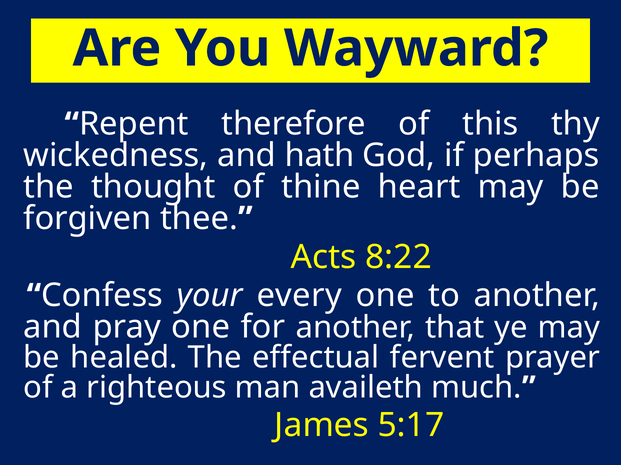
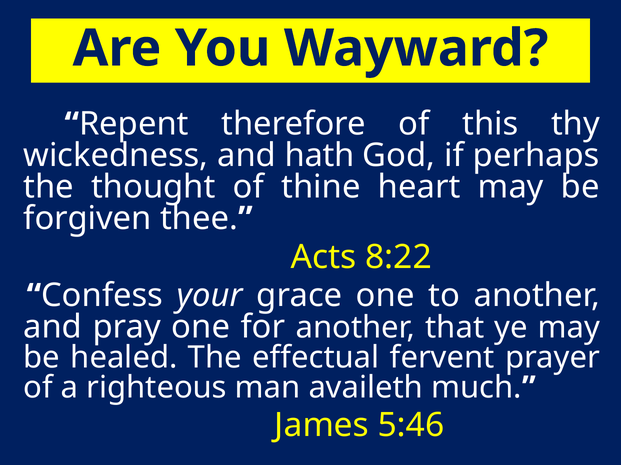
every: every -> grace (299, 296)
5:17: 5:17 -> 5:46 (411, 426)
